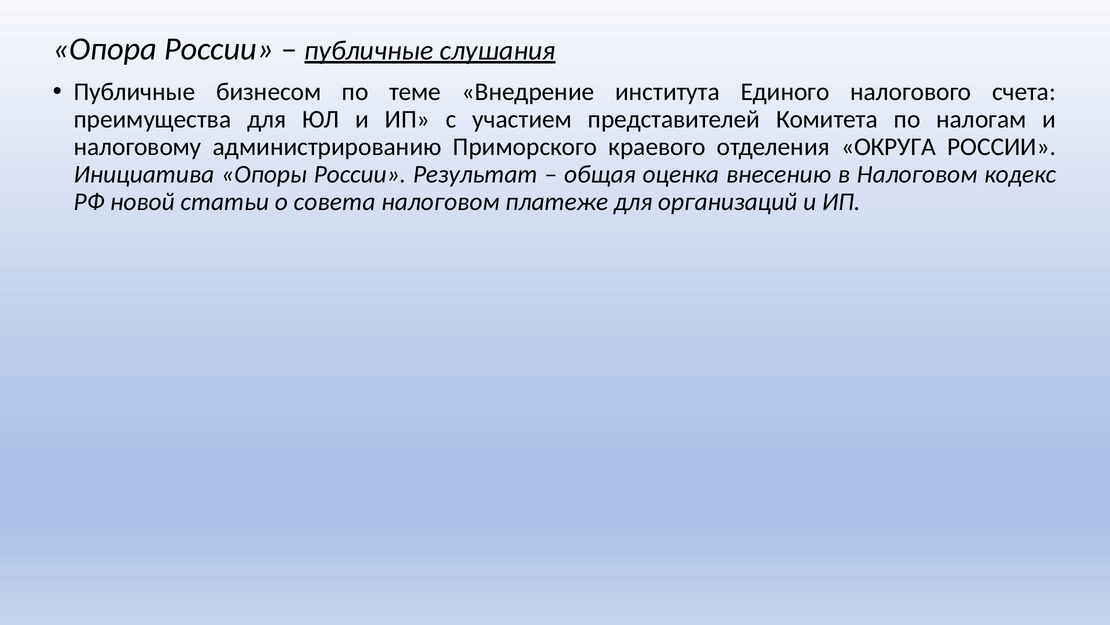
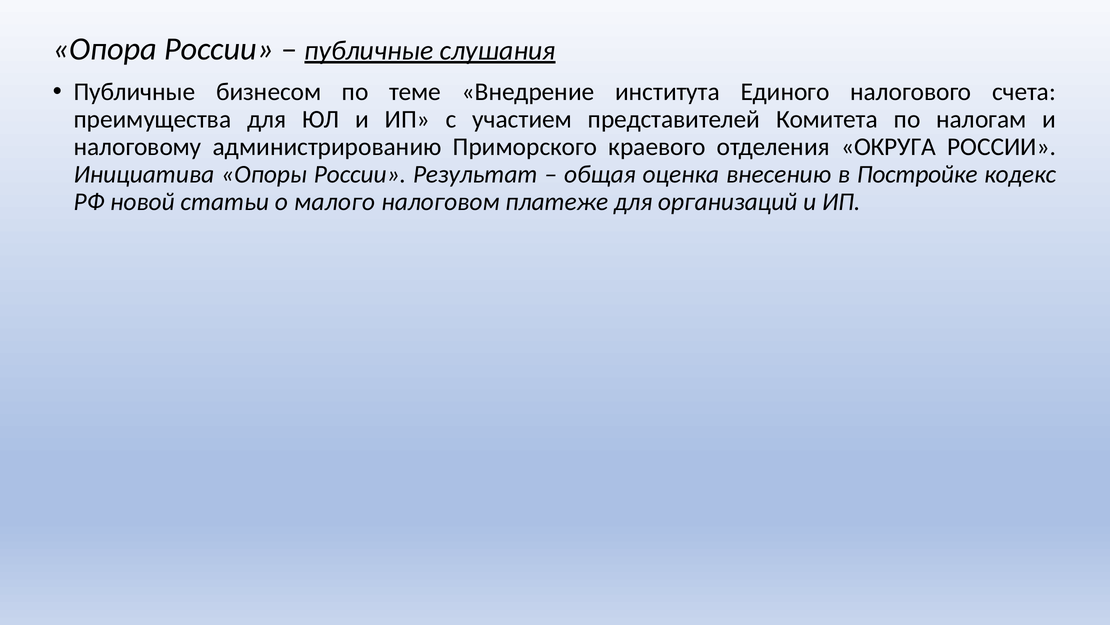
в Налоговом: Налоговом -> Постройке (917, 174)
совета: совета -> малого (334, 201)
